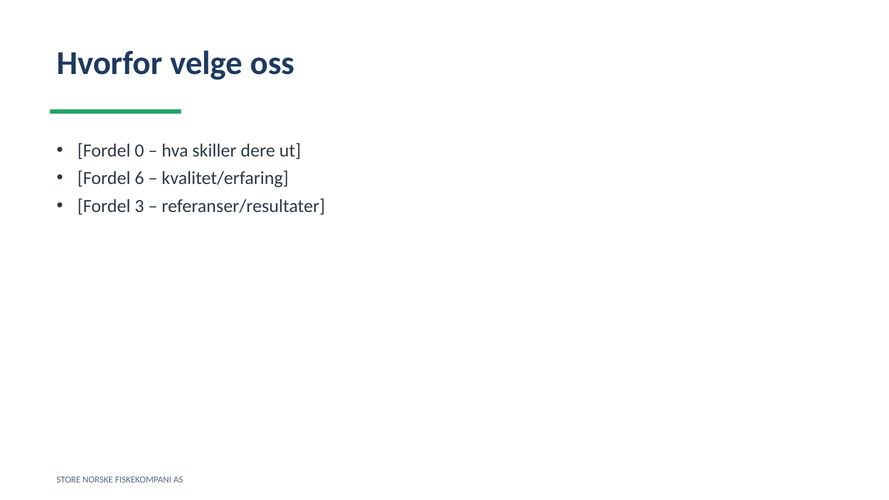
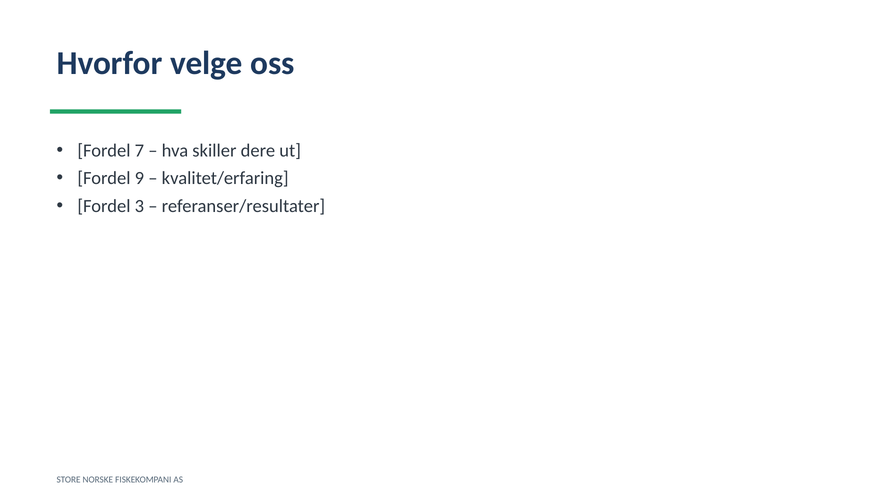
0: 0 -> 7 (139, 151)
6: 6 -> 9 (139, 178)
